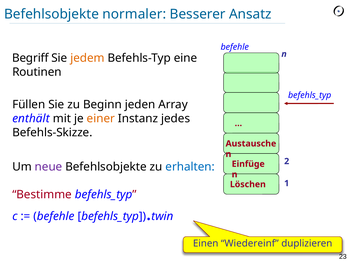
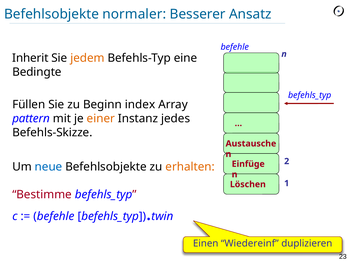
Begriff: Begriff -> Inherit (30, 58)
Routinen: Routinen -> Bedingte (37, 72)
jeden: jeden -> index (140, 105)
enthält: enthält -> pattern (31, 119)
neue colour: purple -> blue (49, 167)
erhalten colour: blue -> orange (190, 167)
